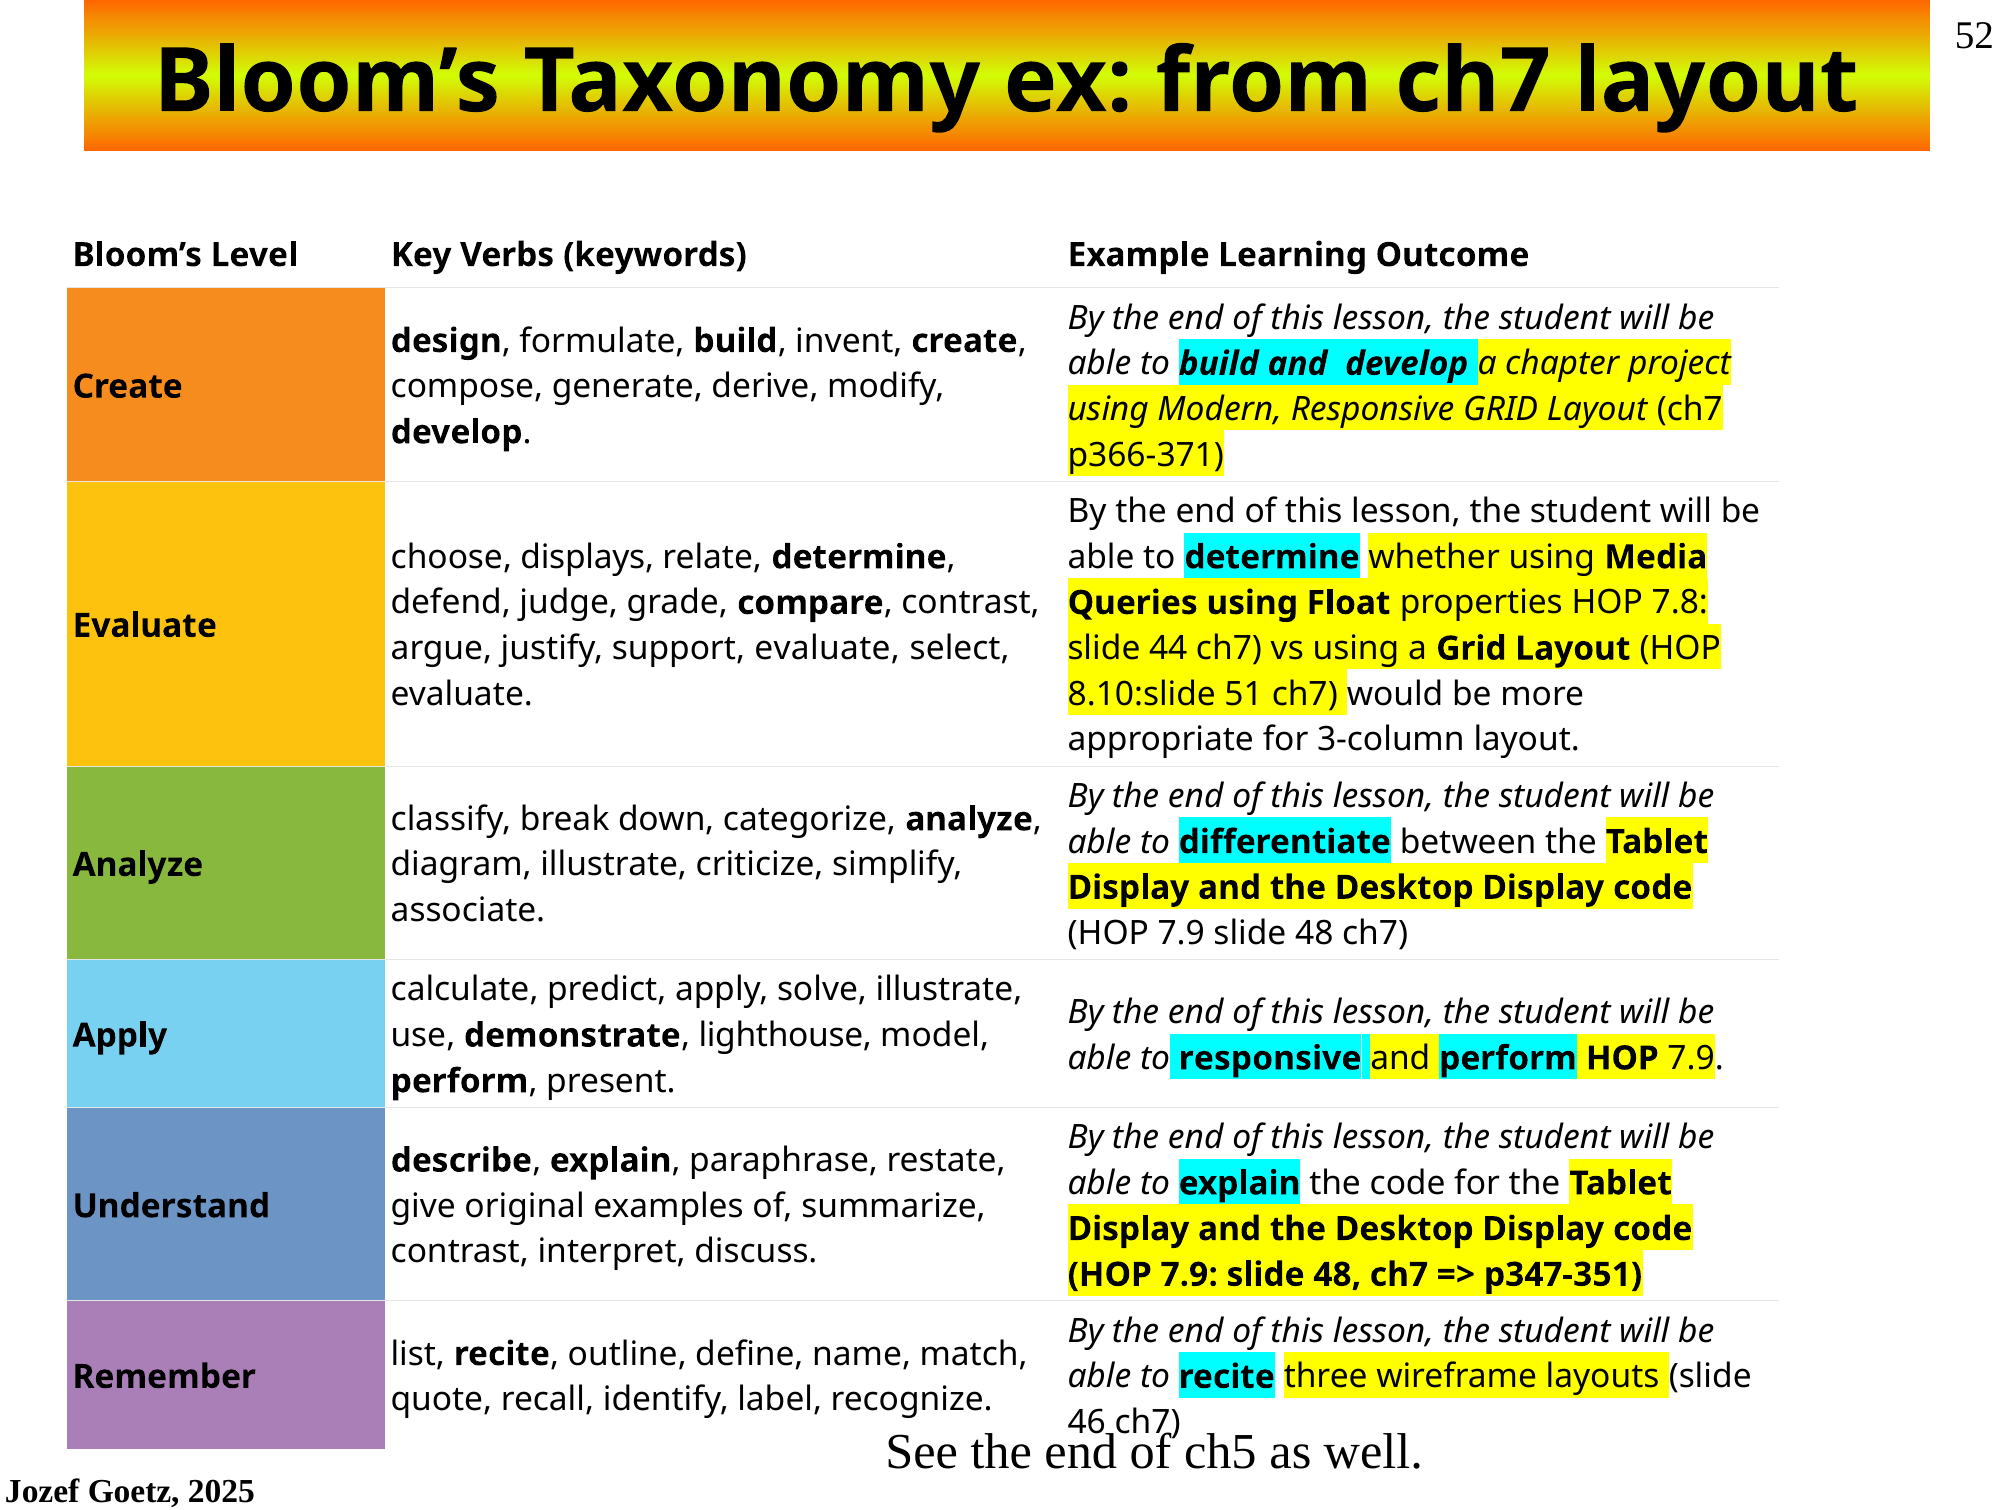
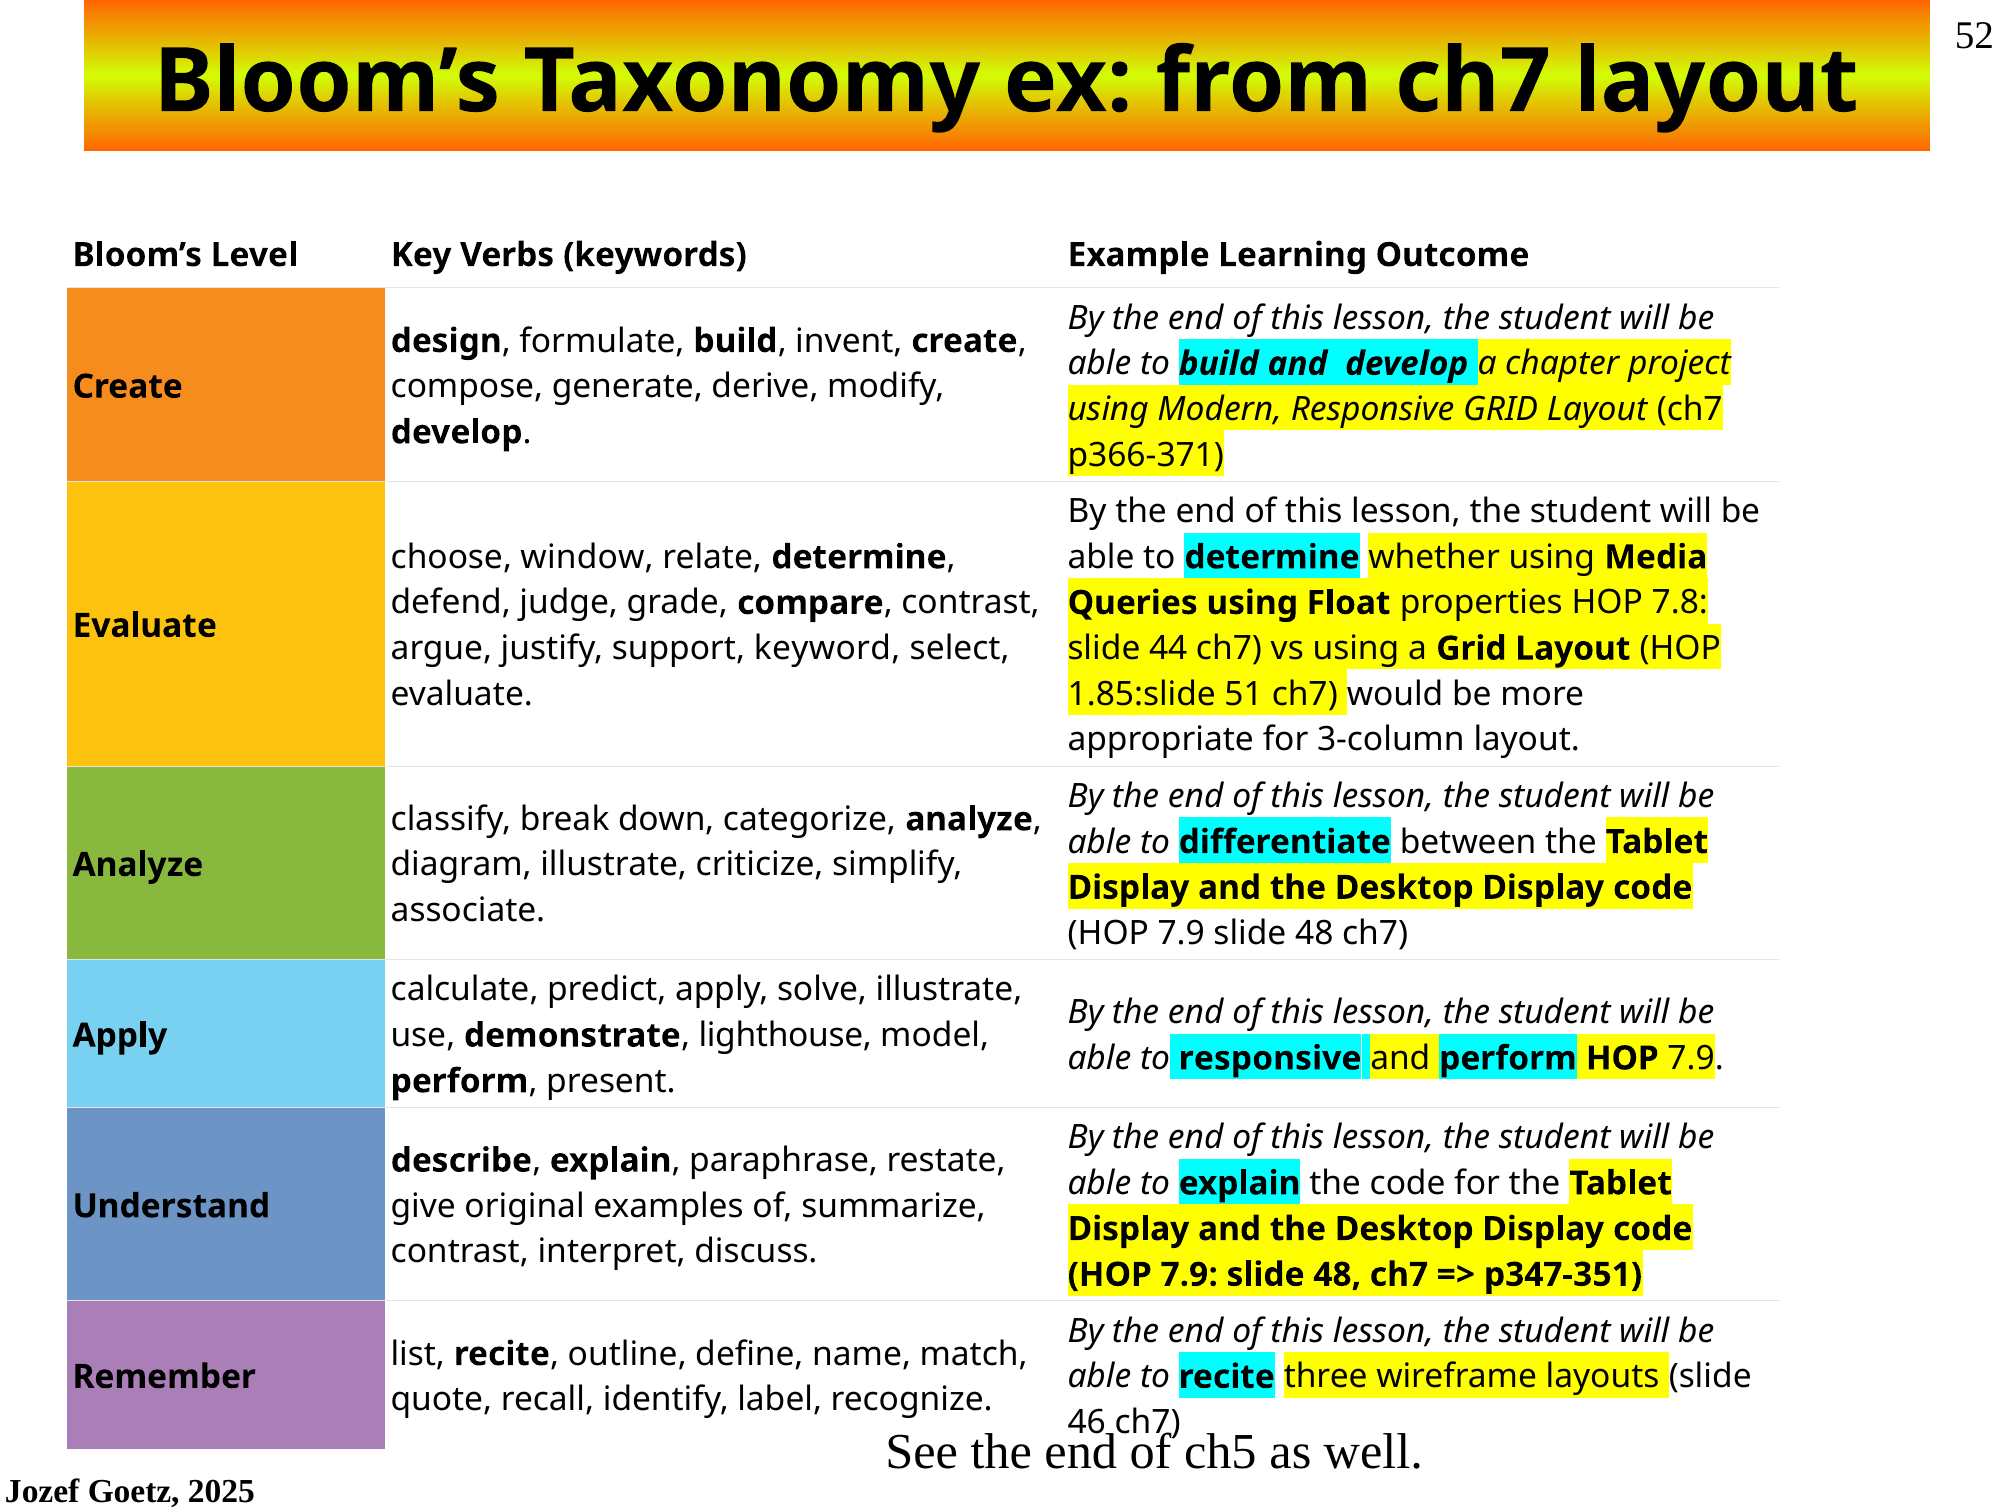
displays: displays -> window (587, 557)
support evaluate: evaluate -> keyword (827, 649)
8.10:slide: 8.10:slide -> 1.85:slide (1142, 694)
